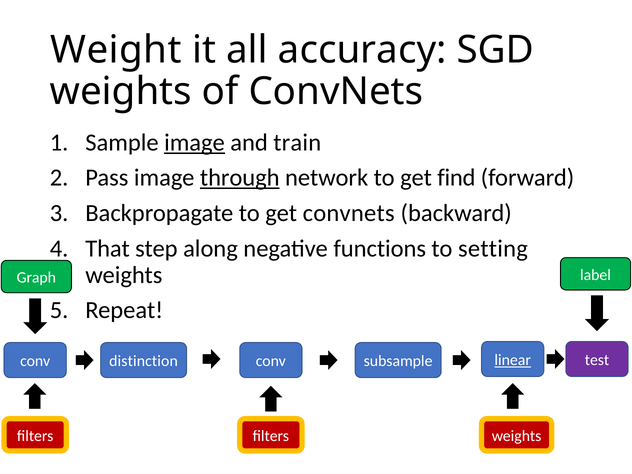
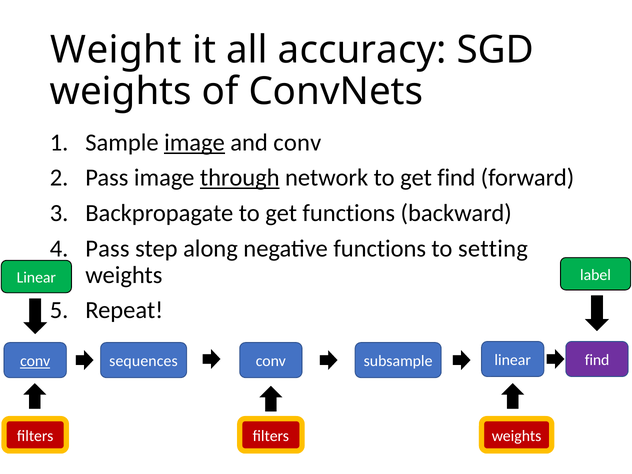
and train: train -> conv (297, 142)
get convnets: convnets -> functions (349, 213)
That: That -> Pass (107, 248)
Graph: Graph -> Linear (36, 278)
test: test -> find (597, 360)
conv underline: none -> present (35, 361)
distinction: distinction -> sequences (143, 361)
linear underline: present -> none (513, 360)
